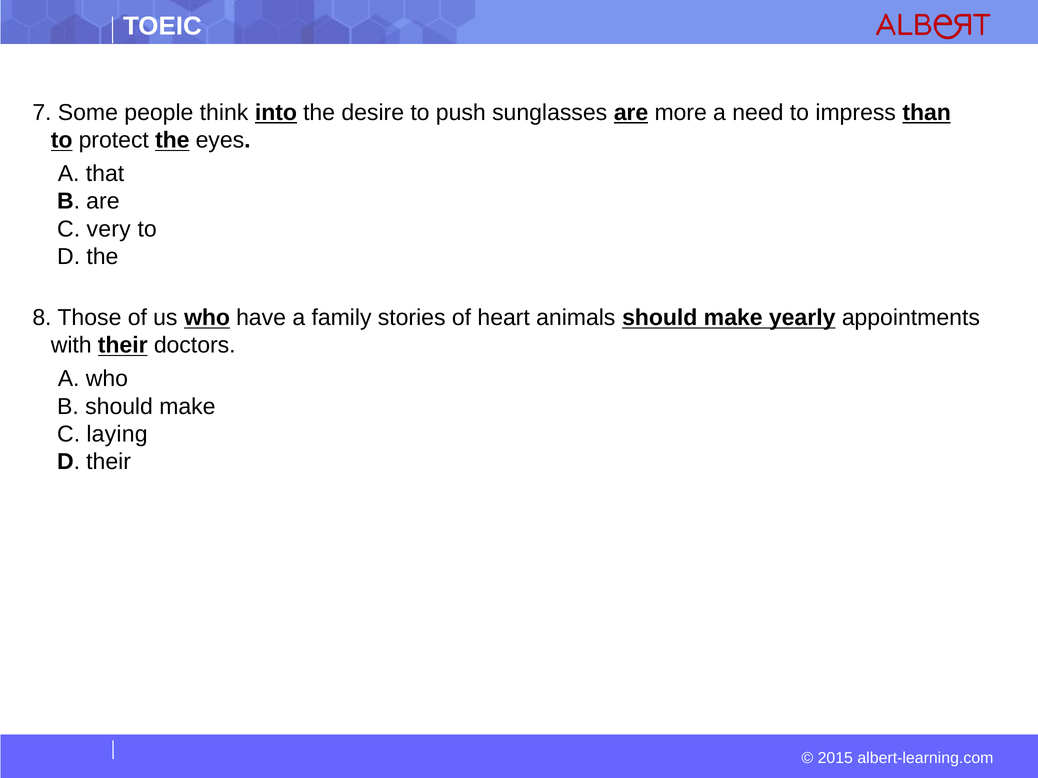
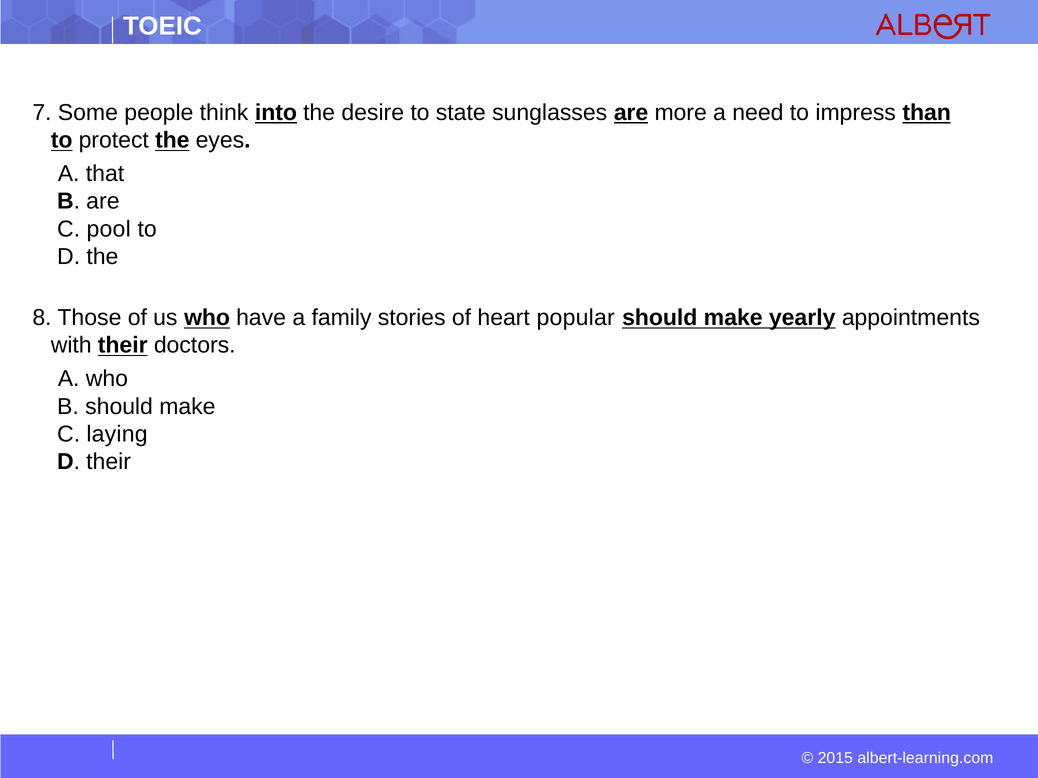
push: push -> state (461, 113)
very: very -> pool (109, 229)
animals: animals -> popular (576, 318)
